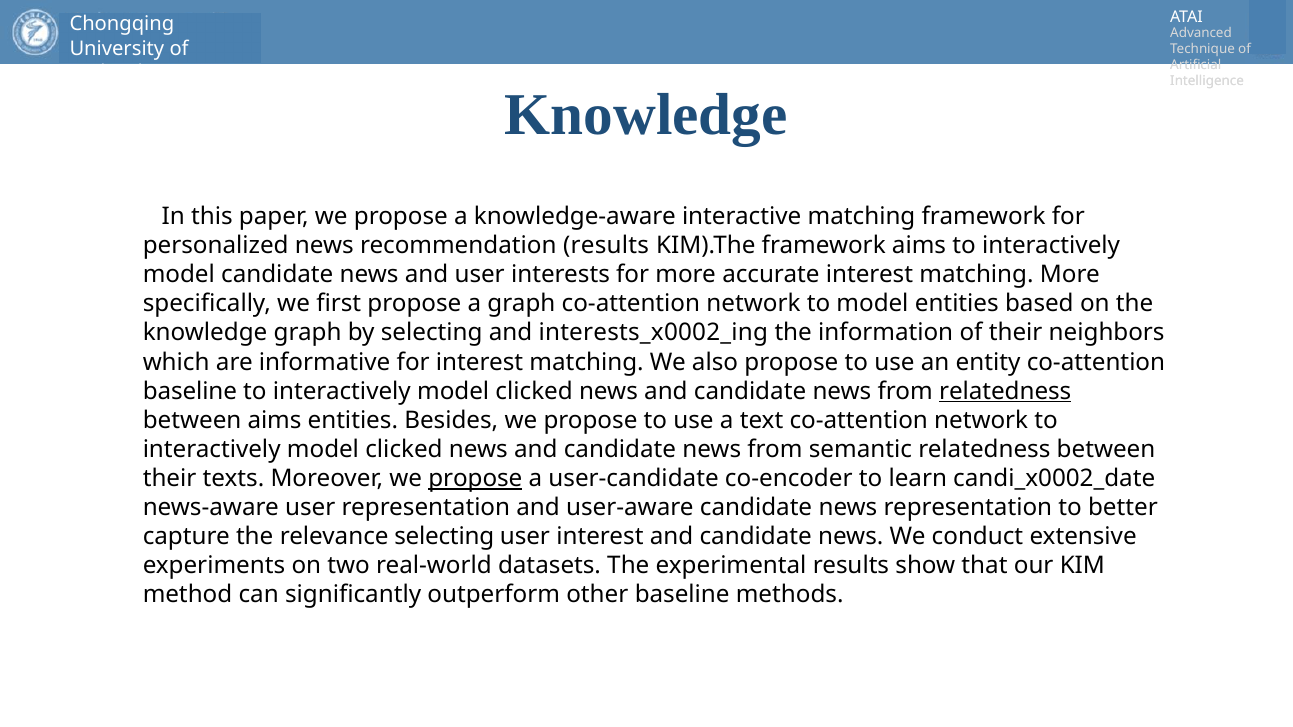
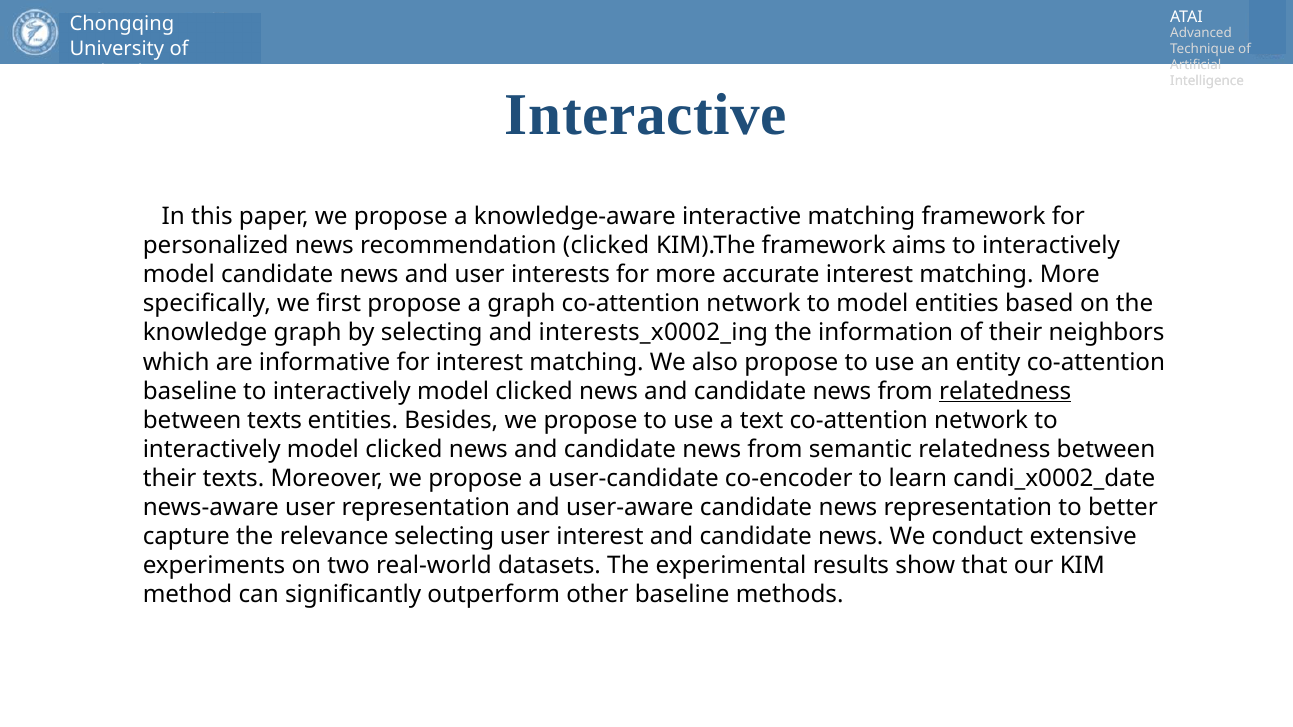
Knowledge: Knowledge -> Interactive (646, 115)
recommendation results: results -> clicked (606, 246)
between aims: aims -> texts (275, 420)
propose underline: present -> none (475, 479)
